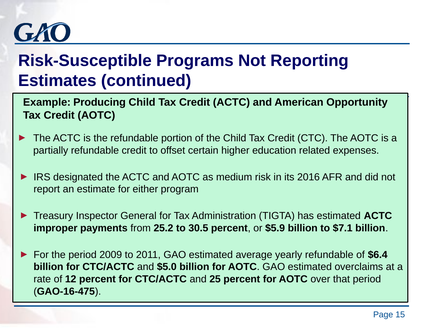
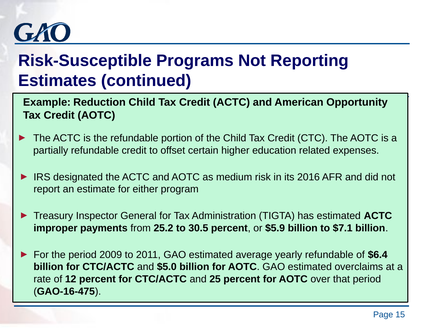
Producing: Producing -> Reduction (99, 102)
